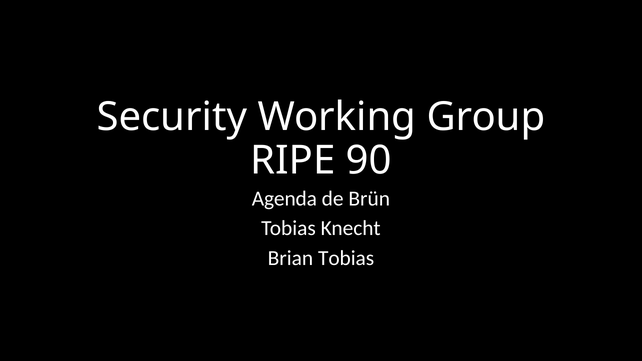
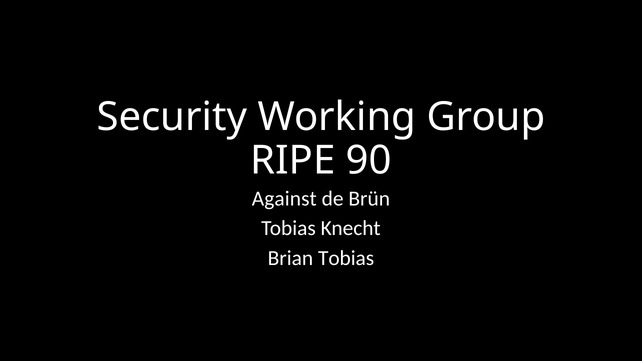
Agenda: Agenda -> Against (284, 199)
